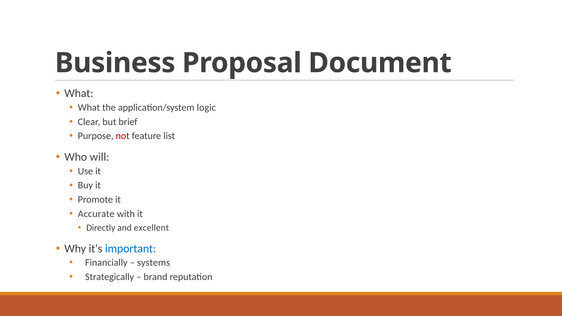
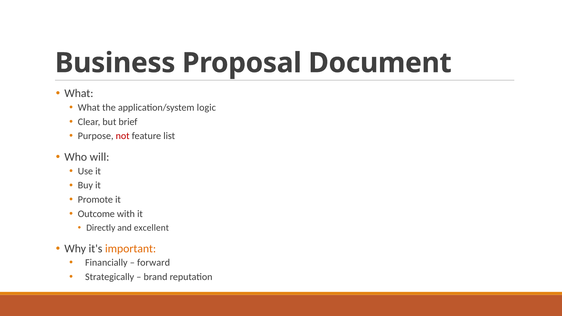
Accurate: Accurate -> Outcome (96, 214)
important colour: blue -> orange (131, 249)
systems: systems -> forward (154, 263)
